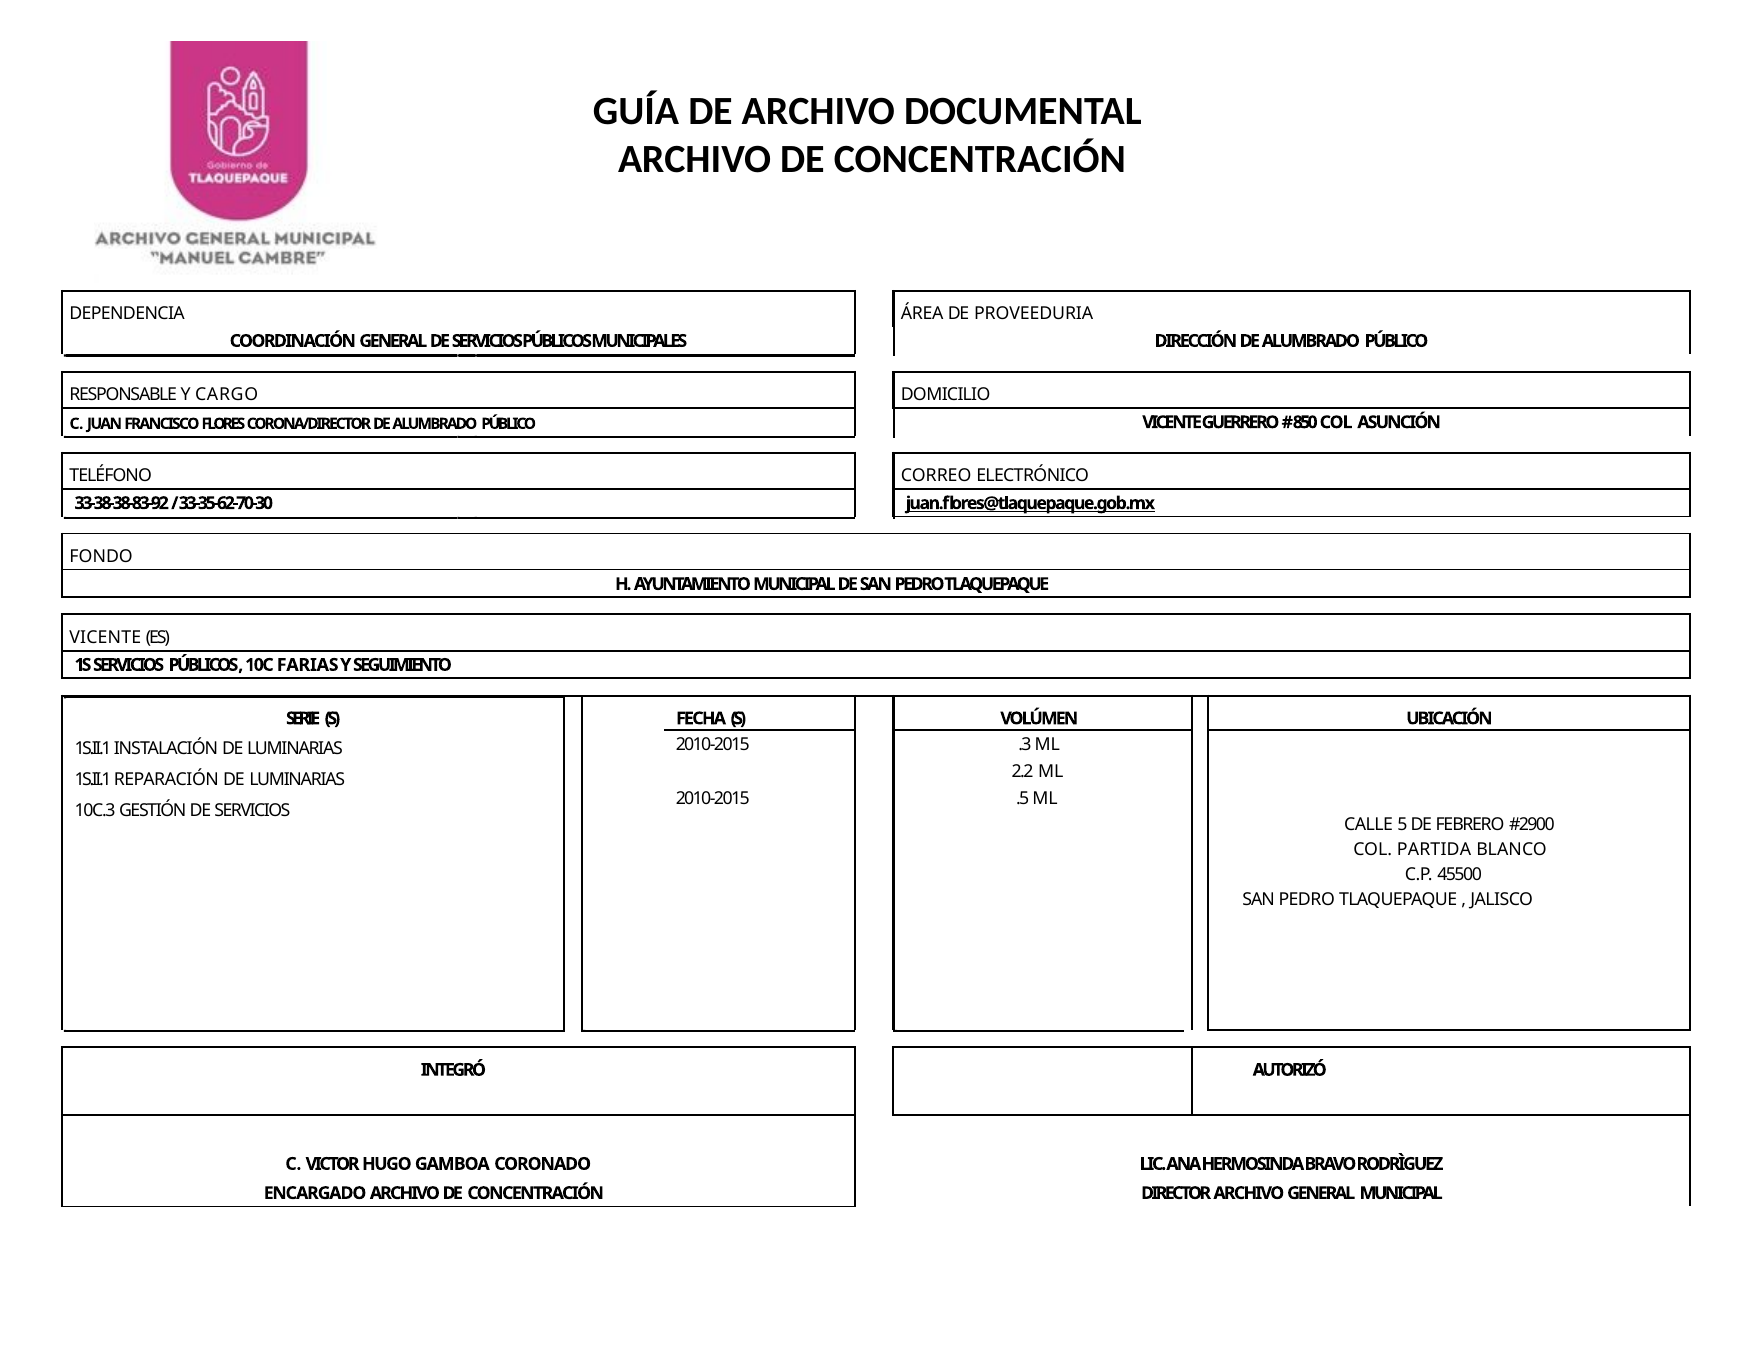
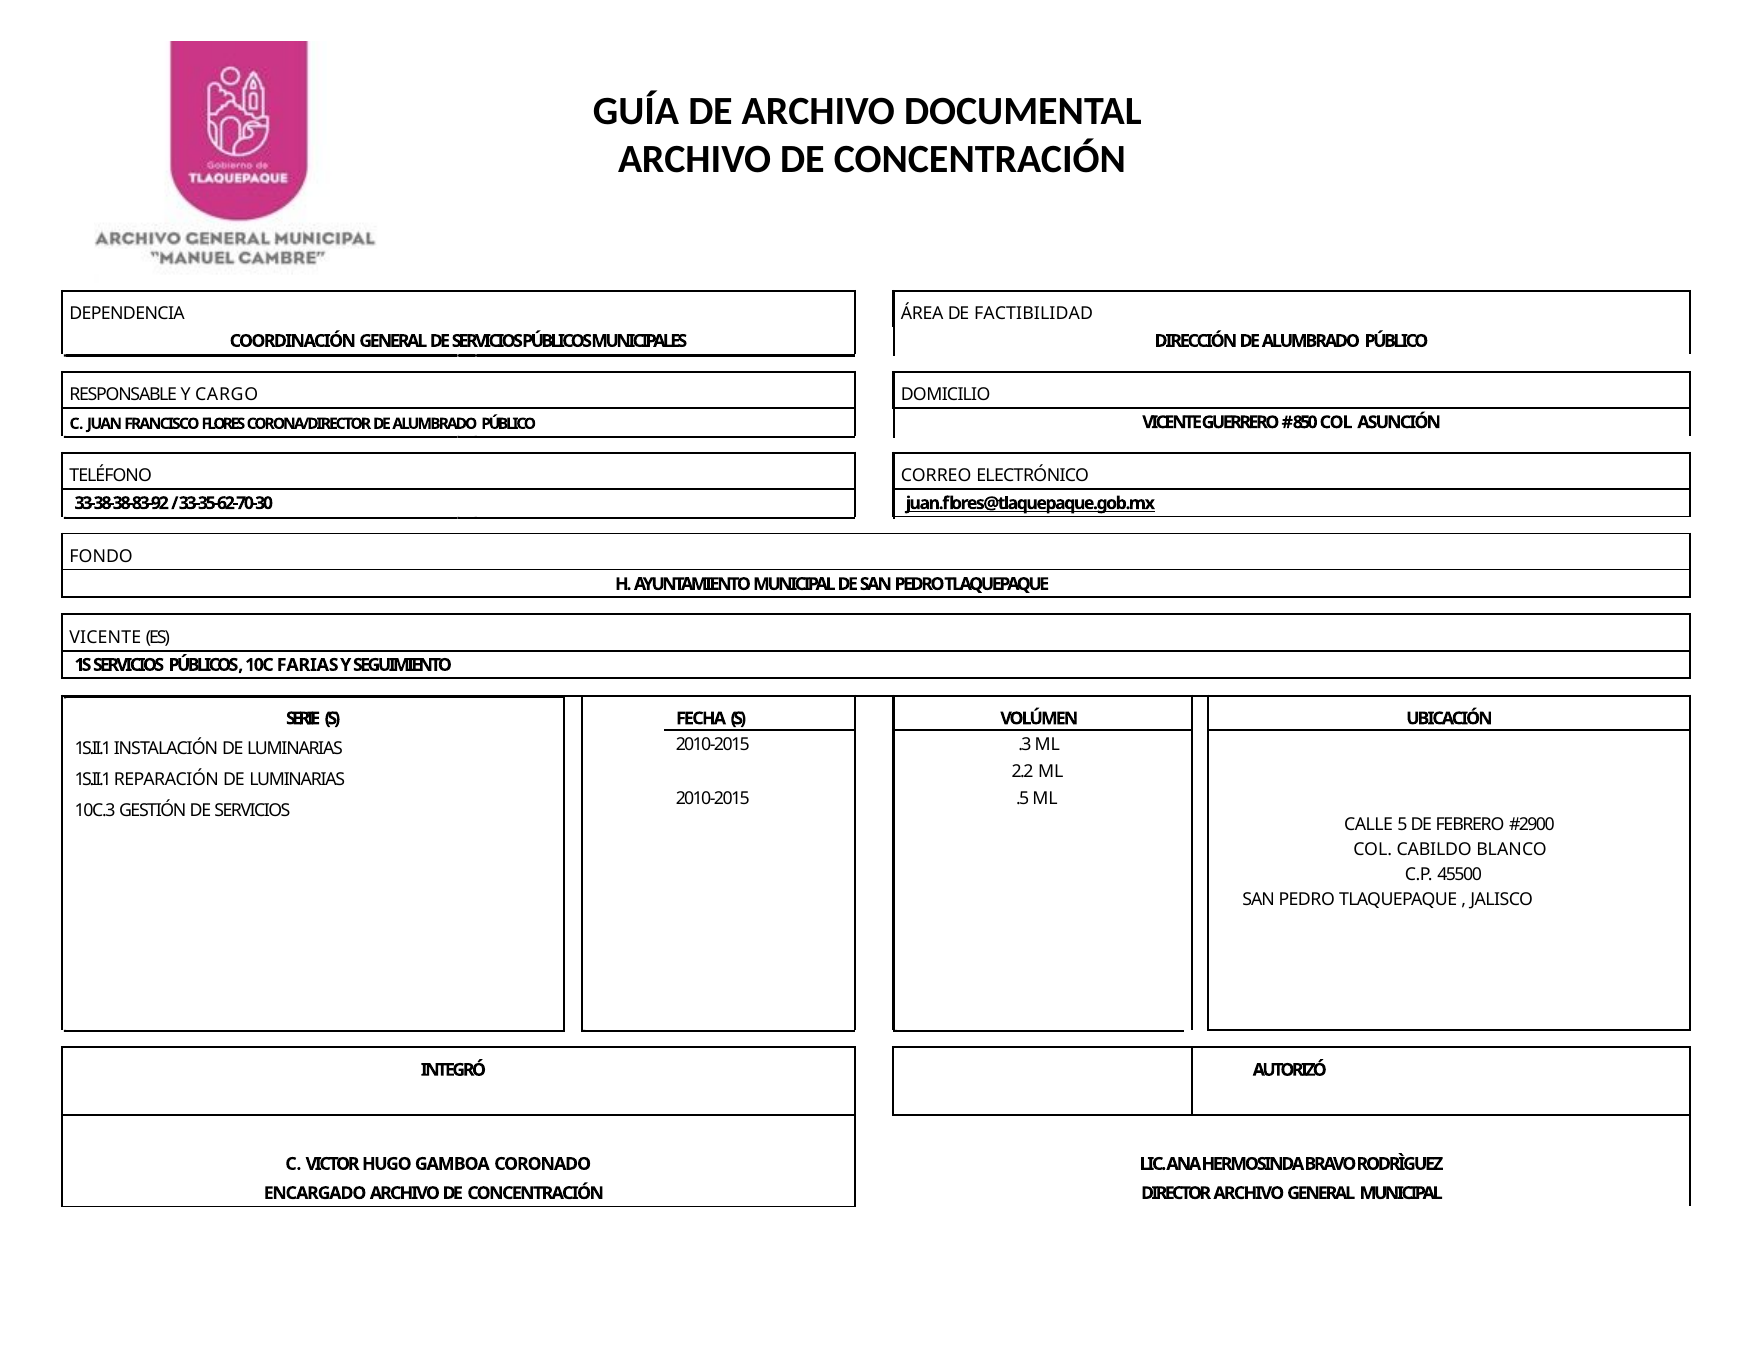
PROVEEDURIA: PROVEEDURIA -> FACTIBILIDAD (1034, 313)
PARTIDA: PARTIDA -> CABILDO (1434, 849)
